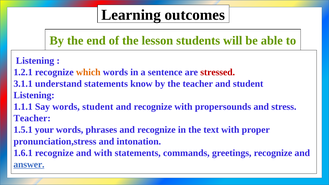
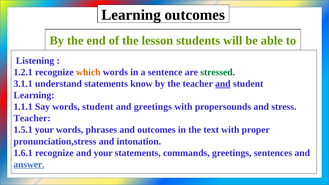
stressed colour: red -> green (218, 72)
and underline: none -> present (223, 84)
Listening: Listening -> Learning (34, 95)
recognize: recognize -> greetings (153, 107)
phrases and recognize: recognize -> outcomes (156, 130)
and with: with -> your (103, 153)
greetings recognize: recognize -> sentences (273, 153)
